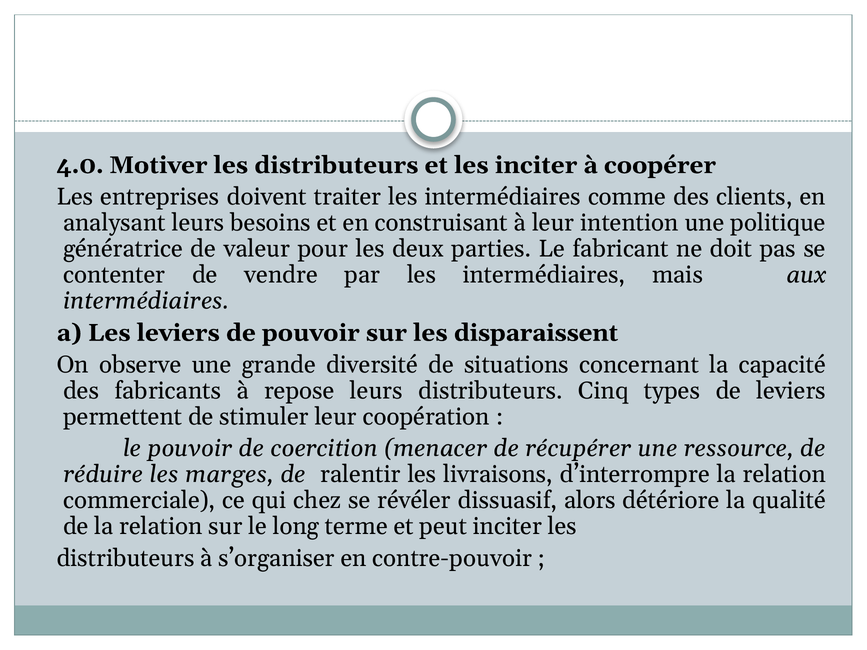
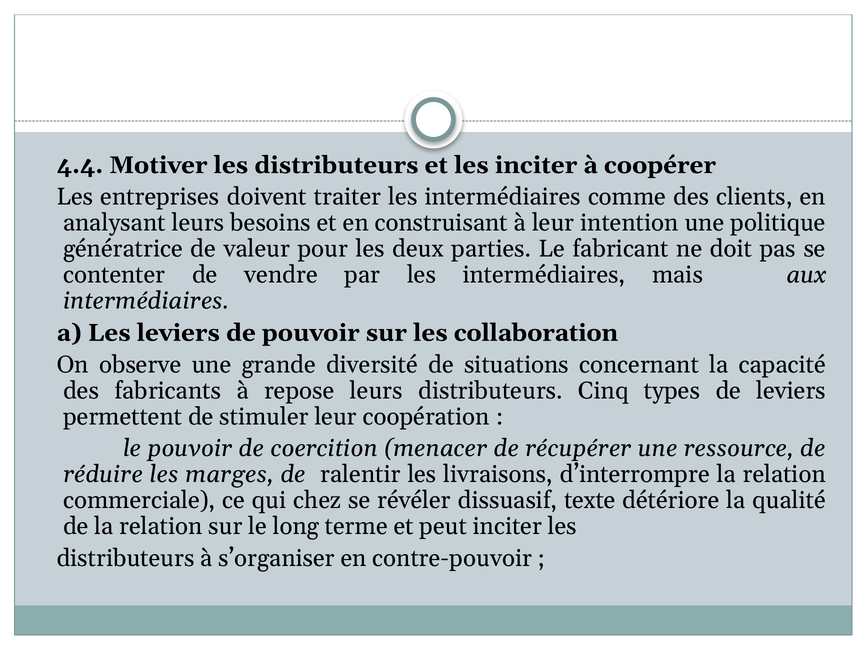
4.0: 4.0 -> 4.4 (80, 165)
disparaissent: disparaissent -> collaboration (536, 333)
alors: alors -> texte (590, 501)
